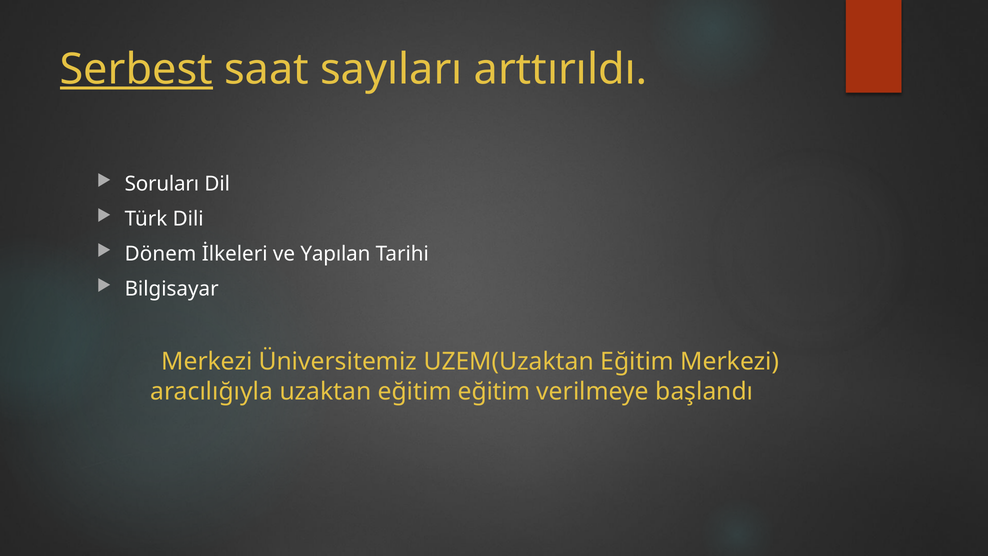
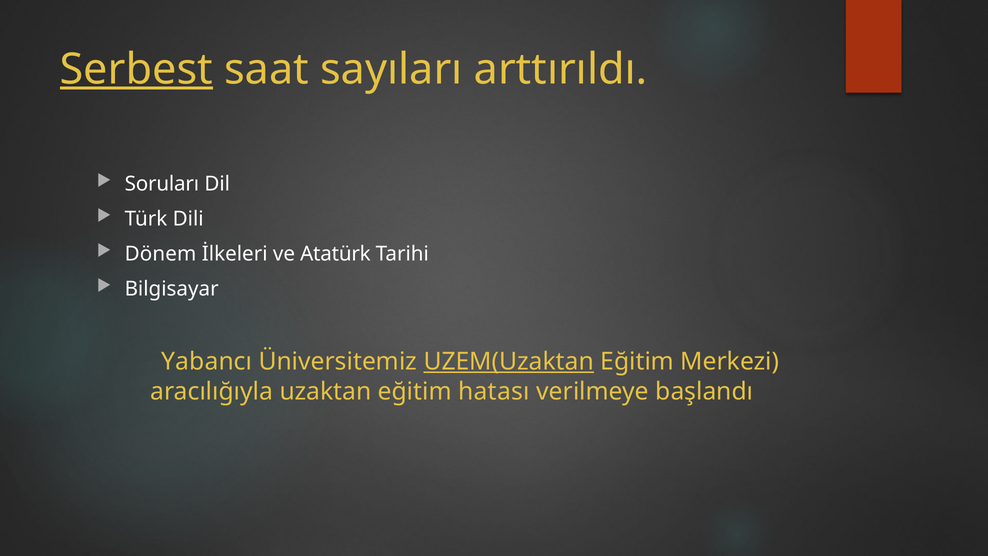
Yapılan: Yapılan -> Atatürk (335, 254)
Merkezi: Merkezi -> Yabancı (207, 362)
UZEM(Uzaktan underline: none -> present (509, 362)
eğitim eğitim: eğitim -> hatası (494, 391)
